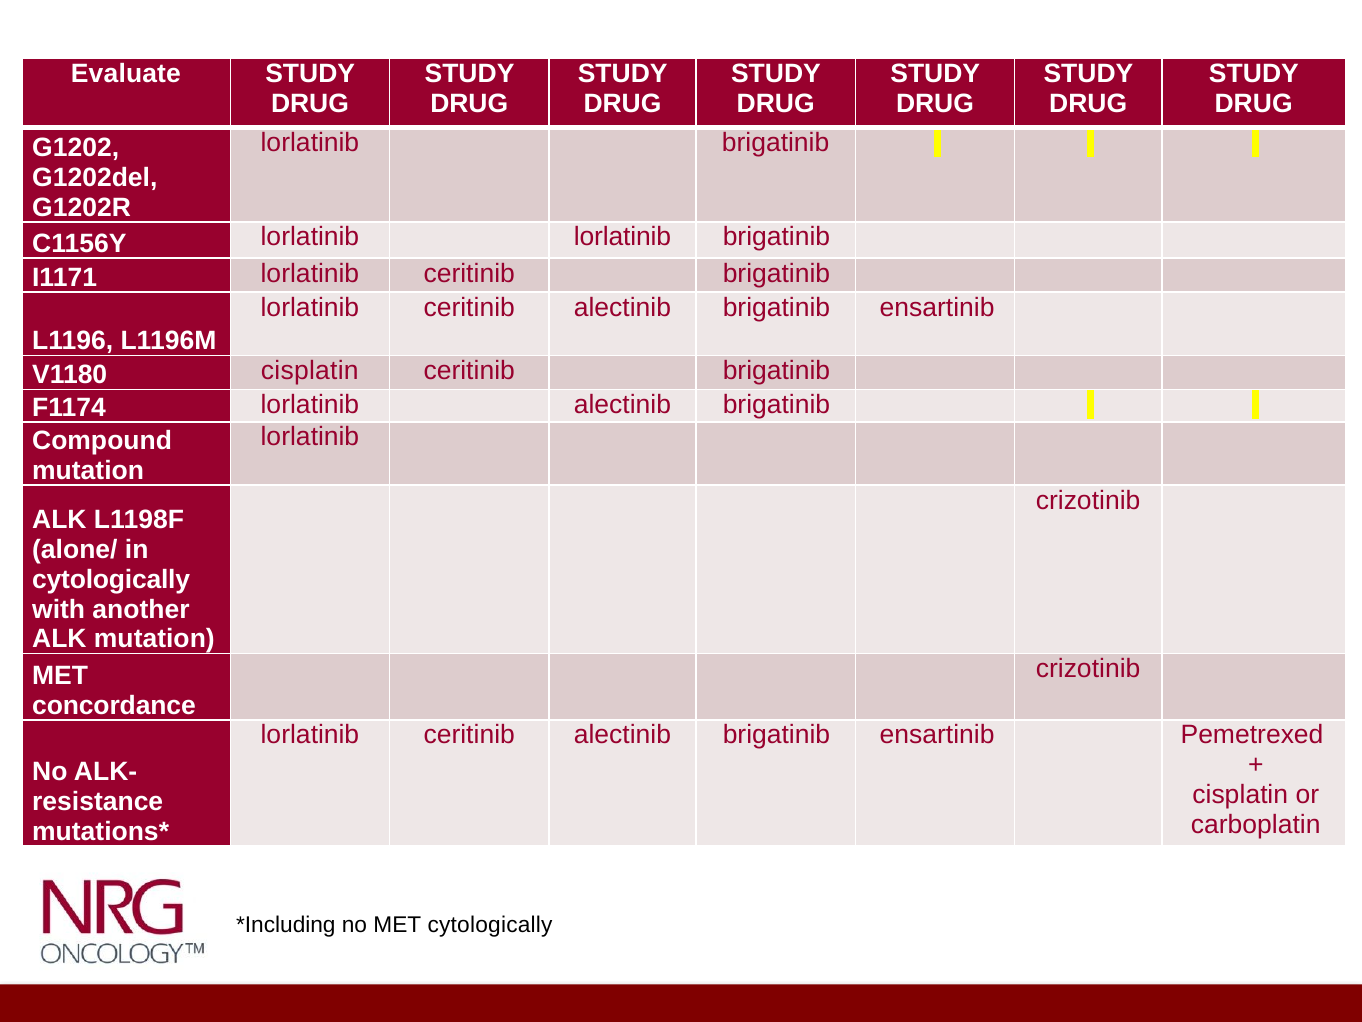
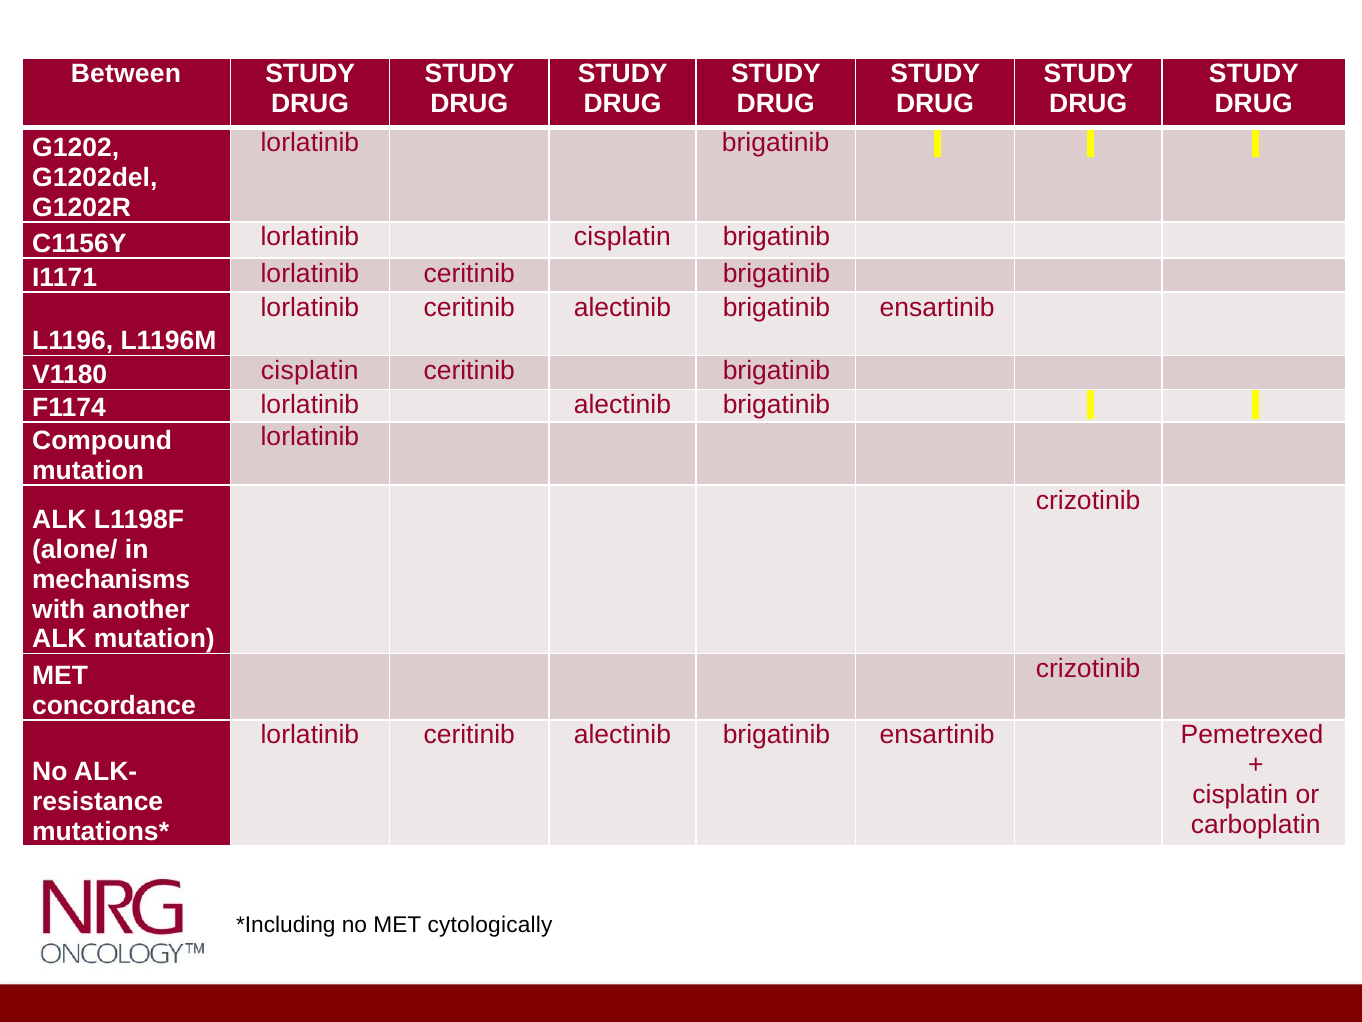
Evaluate: Evaluate -> Between (126, 73)
lorlatinib lorlatinib: lorlatinib -> cisplatin (622, 237)
cytologically: cytologically -> mechanisms (111, 579)
